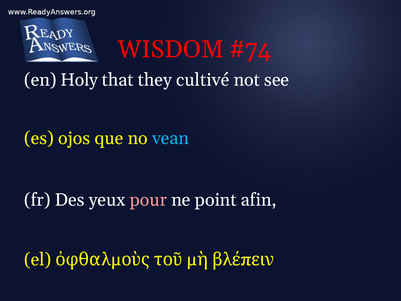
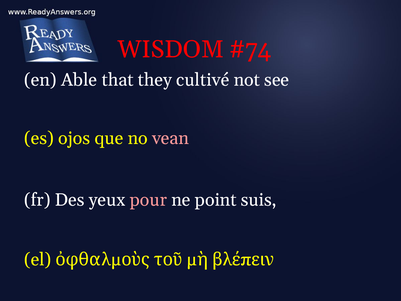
Holy: Holy -> Able (79, 80)
vean colour: light blue -> pink (171, 138)
afin: afin -> suis (259, 200)
